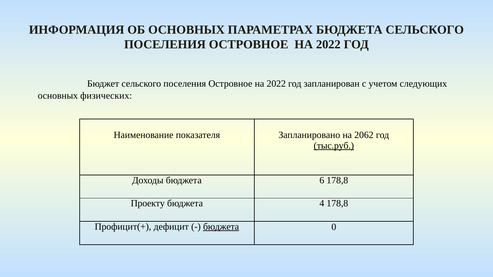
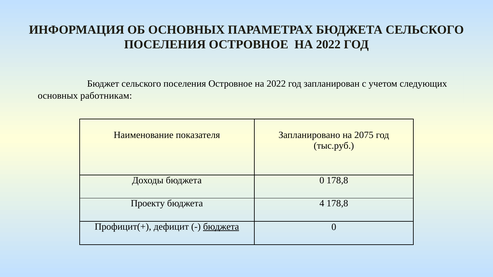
физических: физических -> работникам (106, 96)
2062: 2062 -> 2075 (364, 135)
тыс.руб underline: present -> none (334, 146)
Доходы бюджета 6: 6 -> 0 (322, 181)
